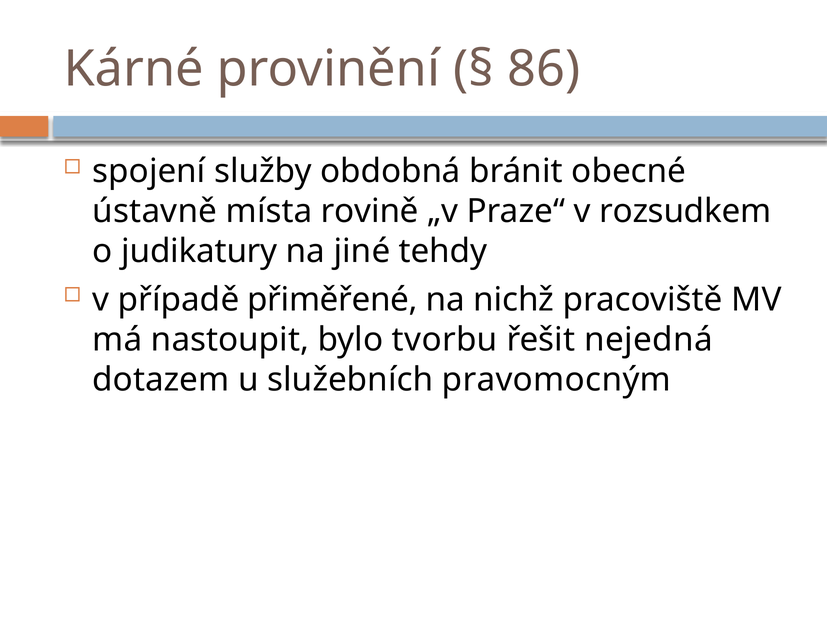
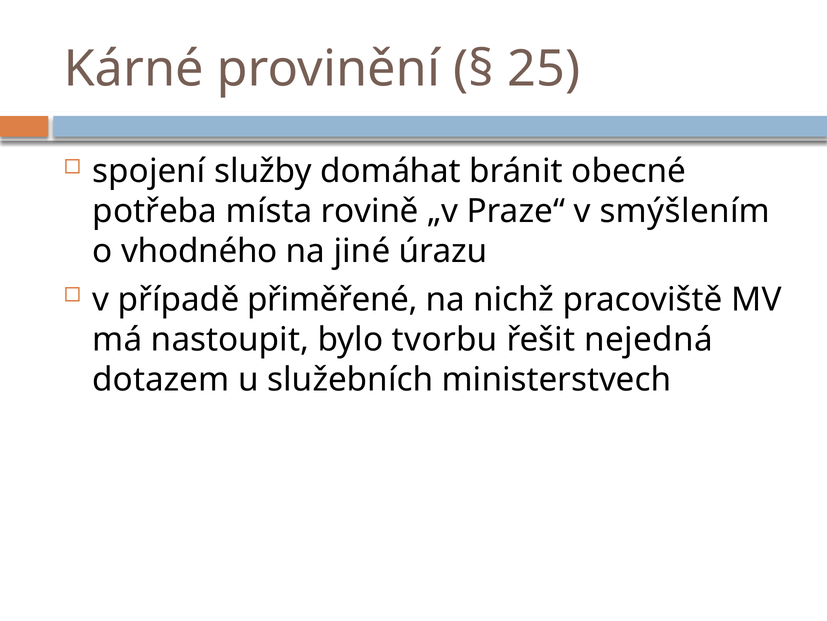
86: 86 -> 25 (544, 69)
obdobná: obdobná -> domáhat (391, 171)
ústavně: ústavně -> potřeba (155, 211)
rozsudkem: rozsudkem -> smýšlením (685, 211)
judikatury: judikatury -> vhodného (199, 251)
tehdy: tehdy -> úrazu (443, 251)
pravomocným: pravomocným -> ministerstvech (557, 379)
